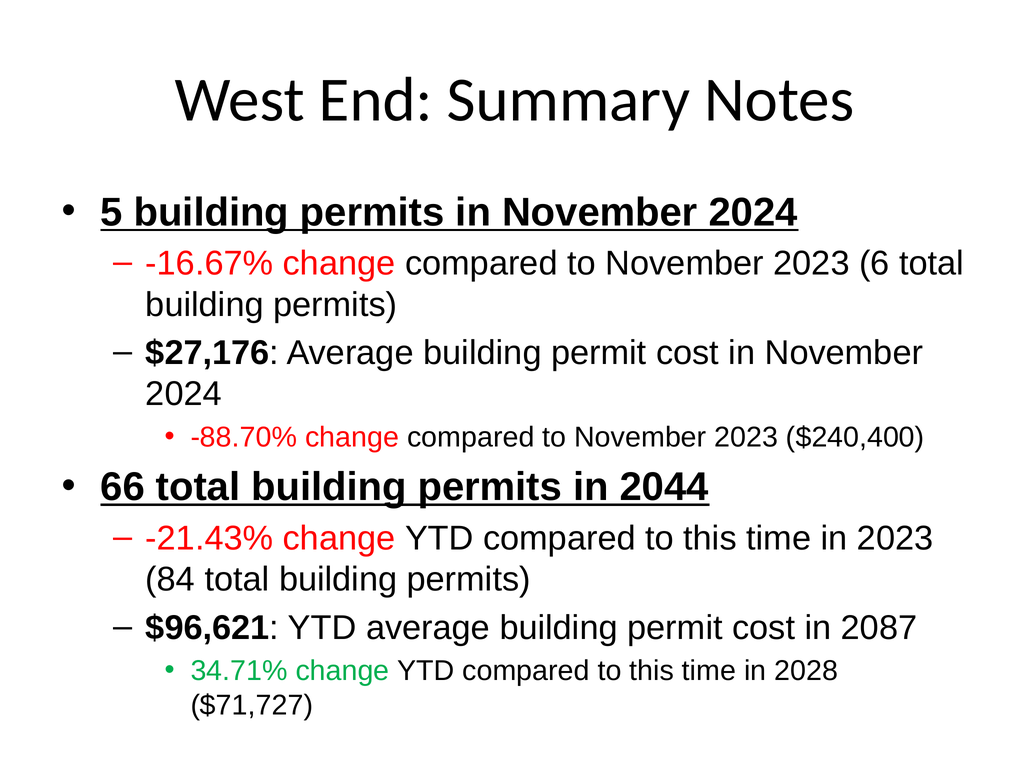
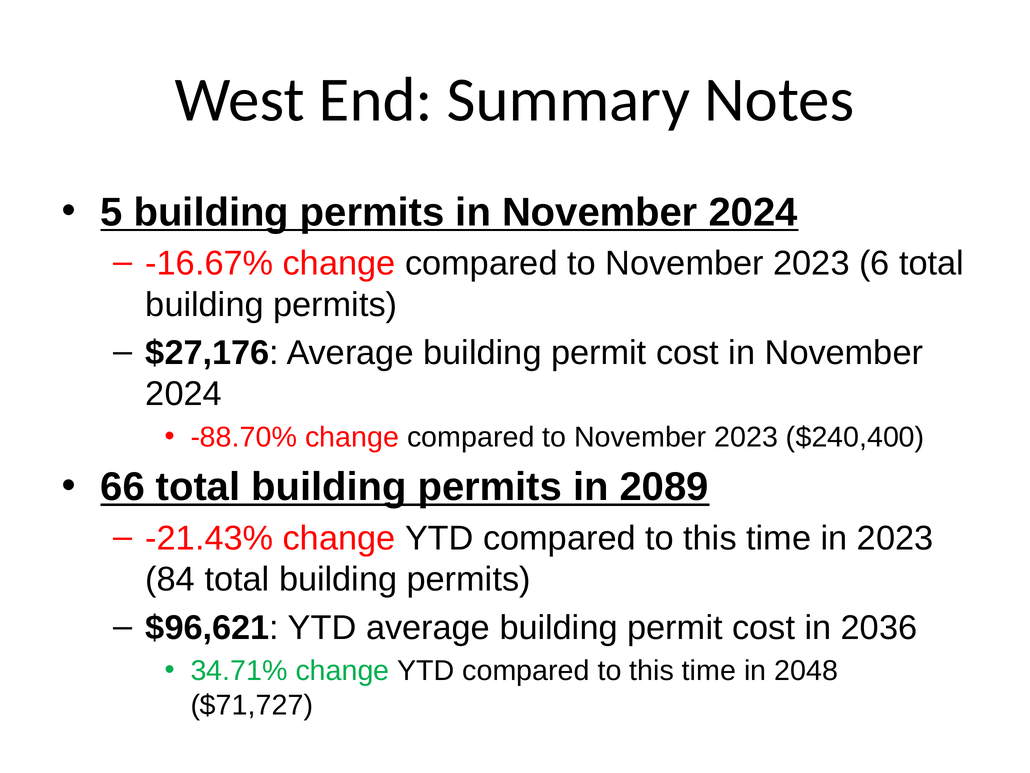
2044: 2044 -> 2089 (664, 487)
2087: 2087 -> 2036 (879, 627)
2028: 2028 -> 2048 (806, 670)
